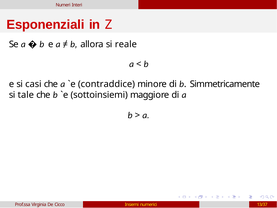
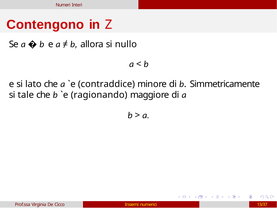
Esponenziali: Esponenziali -> Contengono (45, 25)
reale: reale -> nullo (126, 44)
casi: casi -> lato (33, 84)
sottoinsiemi: sottoinsiemi -> ragionando (99, 95)
